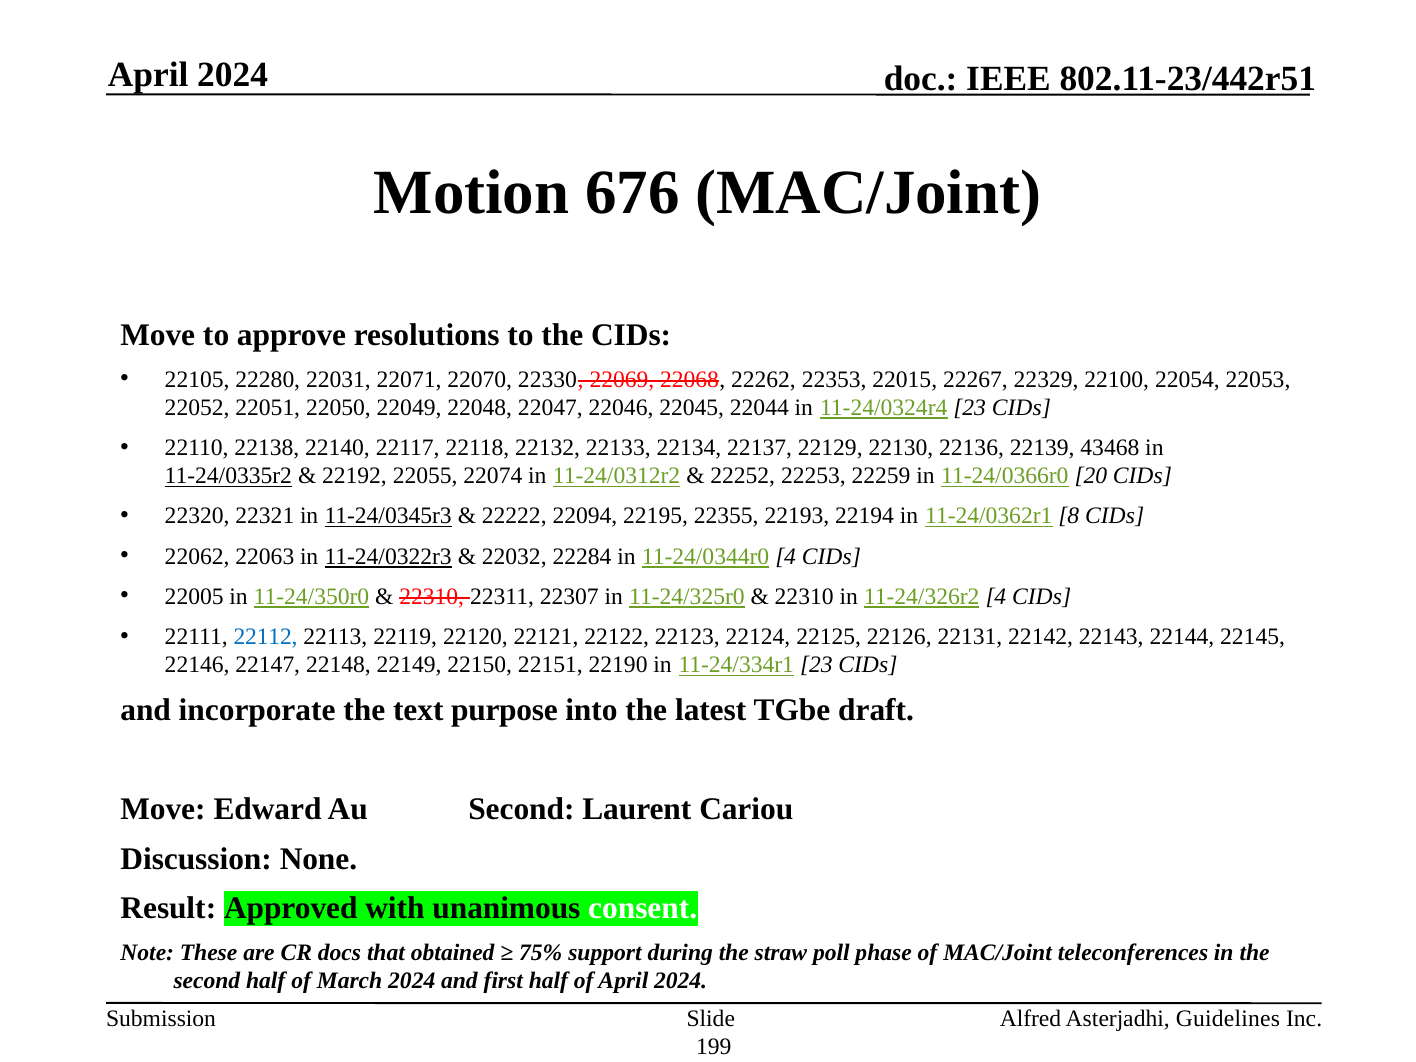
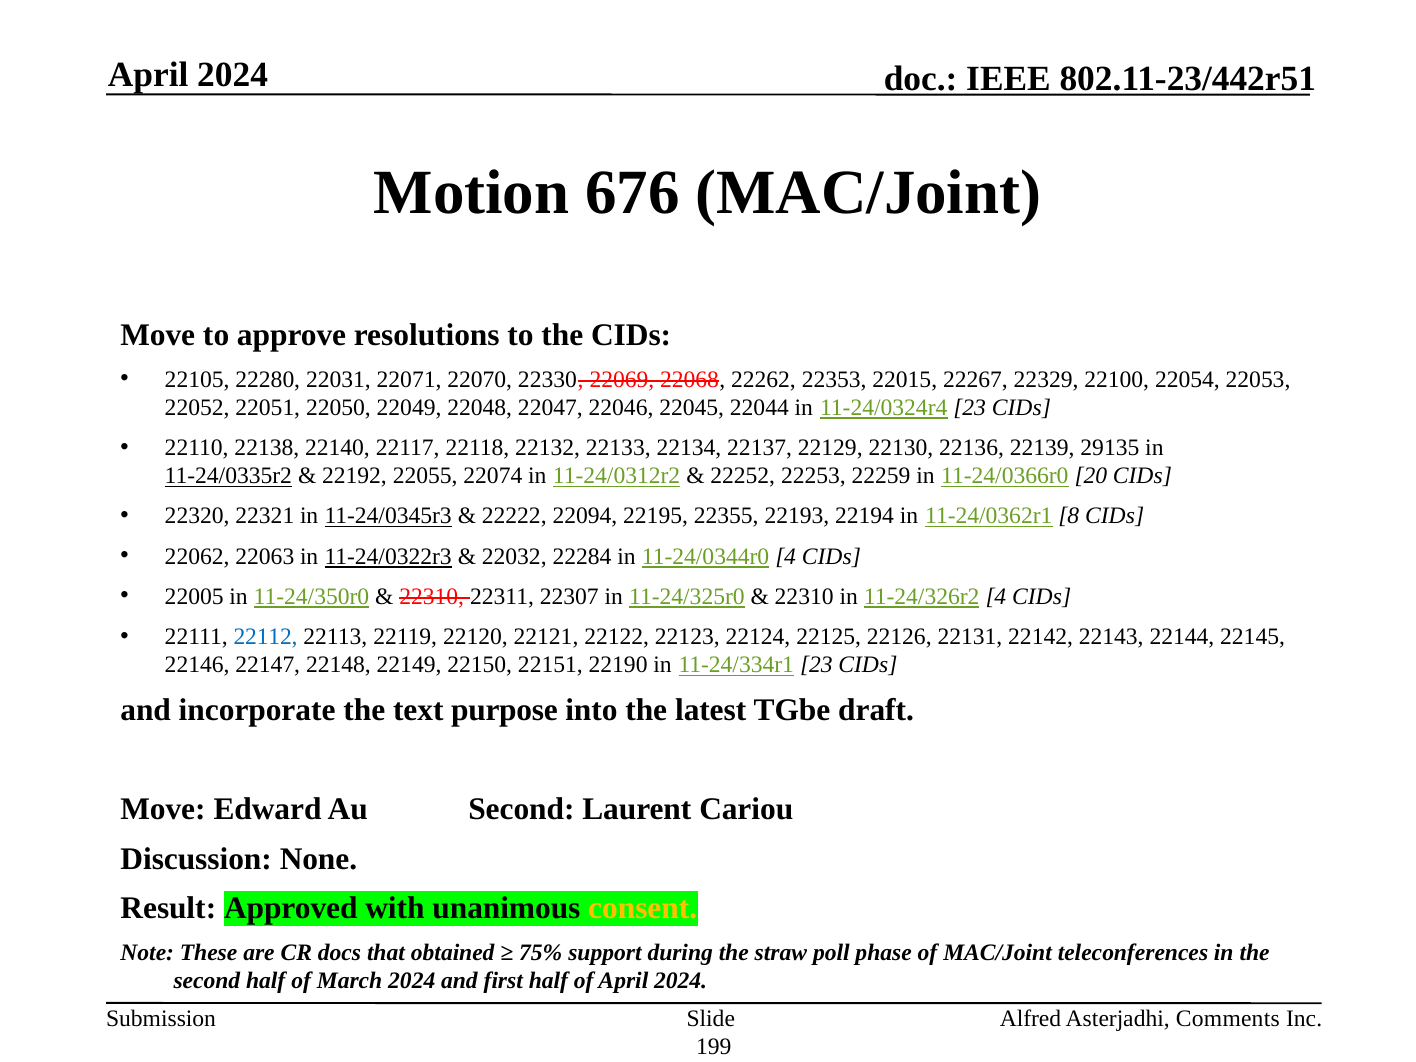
43468: 43468 -> 29135 (1110, 448)
consent colour: white -> yellow (643, 909)
Guidelines: Guidelines -> Comments (1228, 1019)
